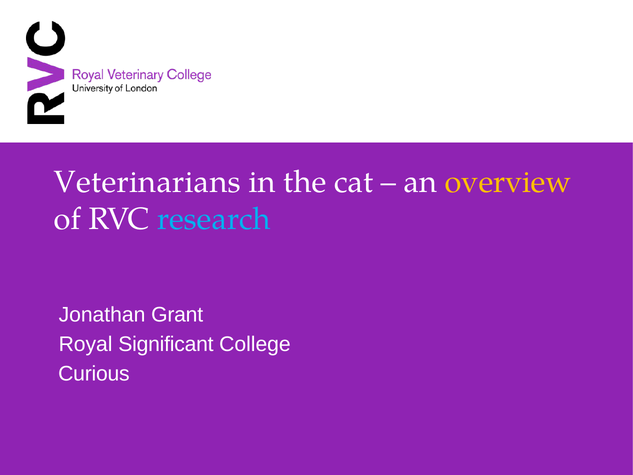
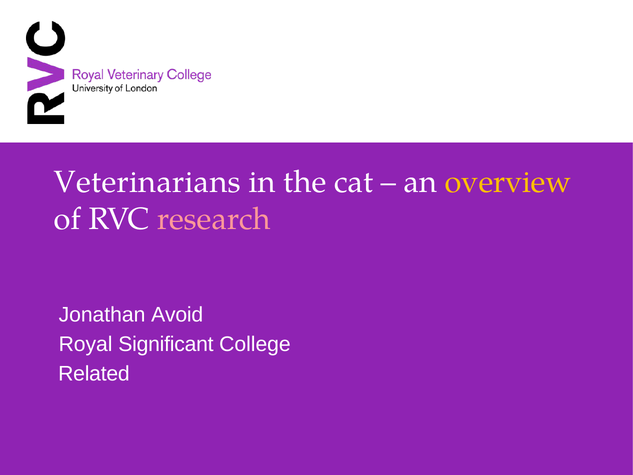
research colour: light blue -> pink (214, 219)
Grant: Grant -> Avoid (177, 314)
Curious: Curious -> Related (94, 374)
